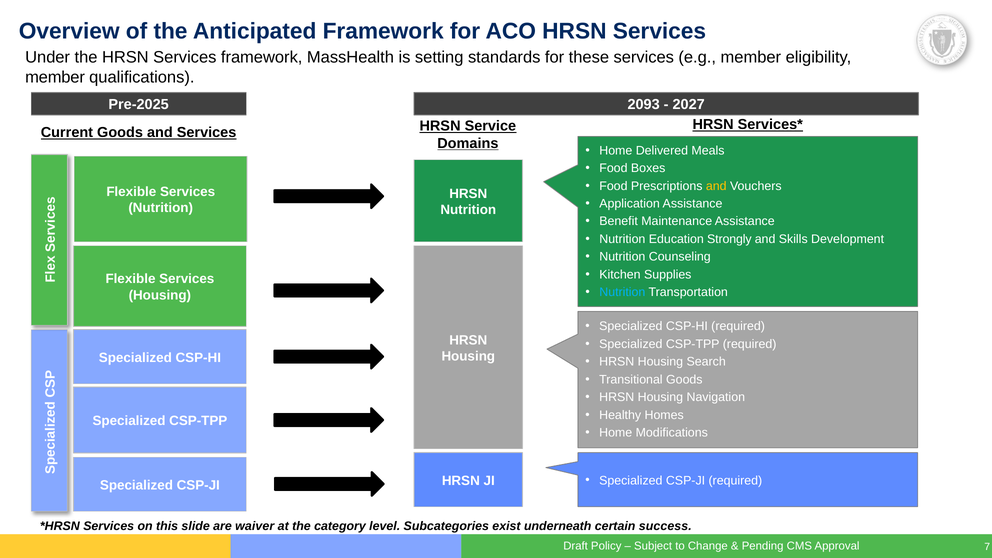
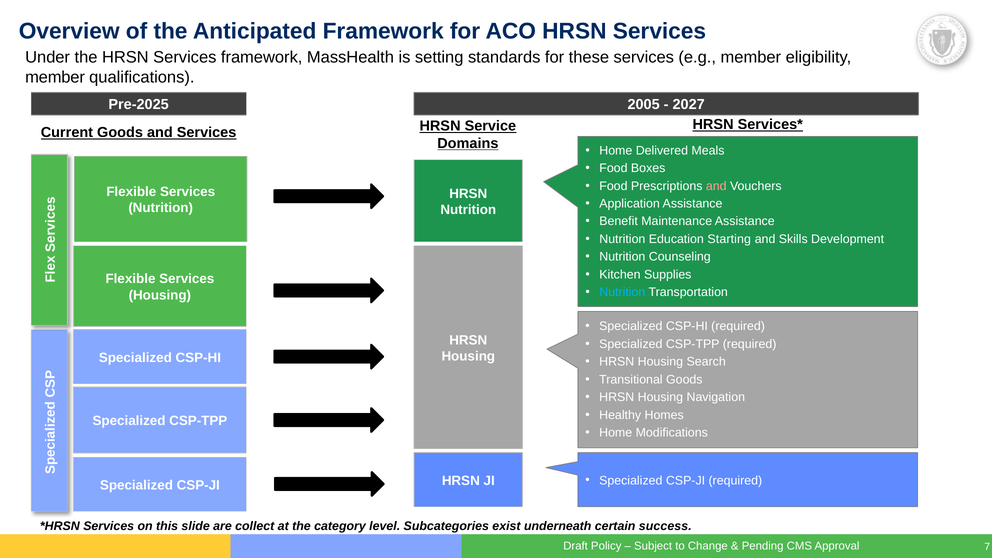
2093: 2093 -> 2005 (644, 105)
and colour: yellow -> pink (716, 186)
Strongly: Strongly -> Starting (729, 239)
waiver: waiver -> collect (255, 526)
